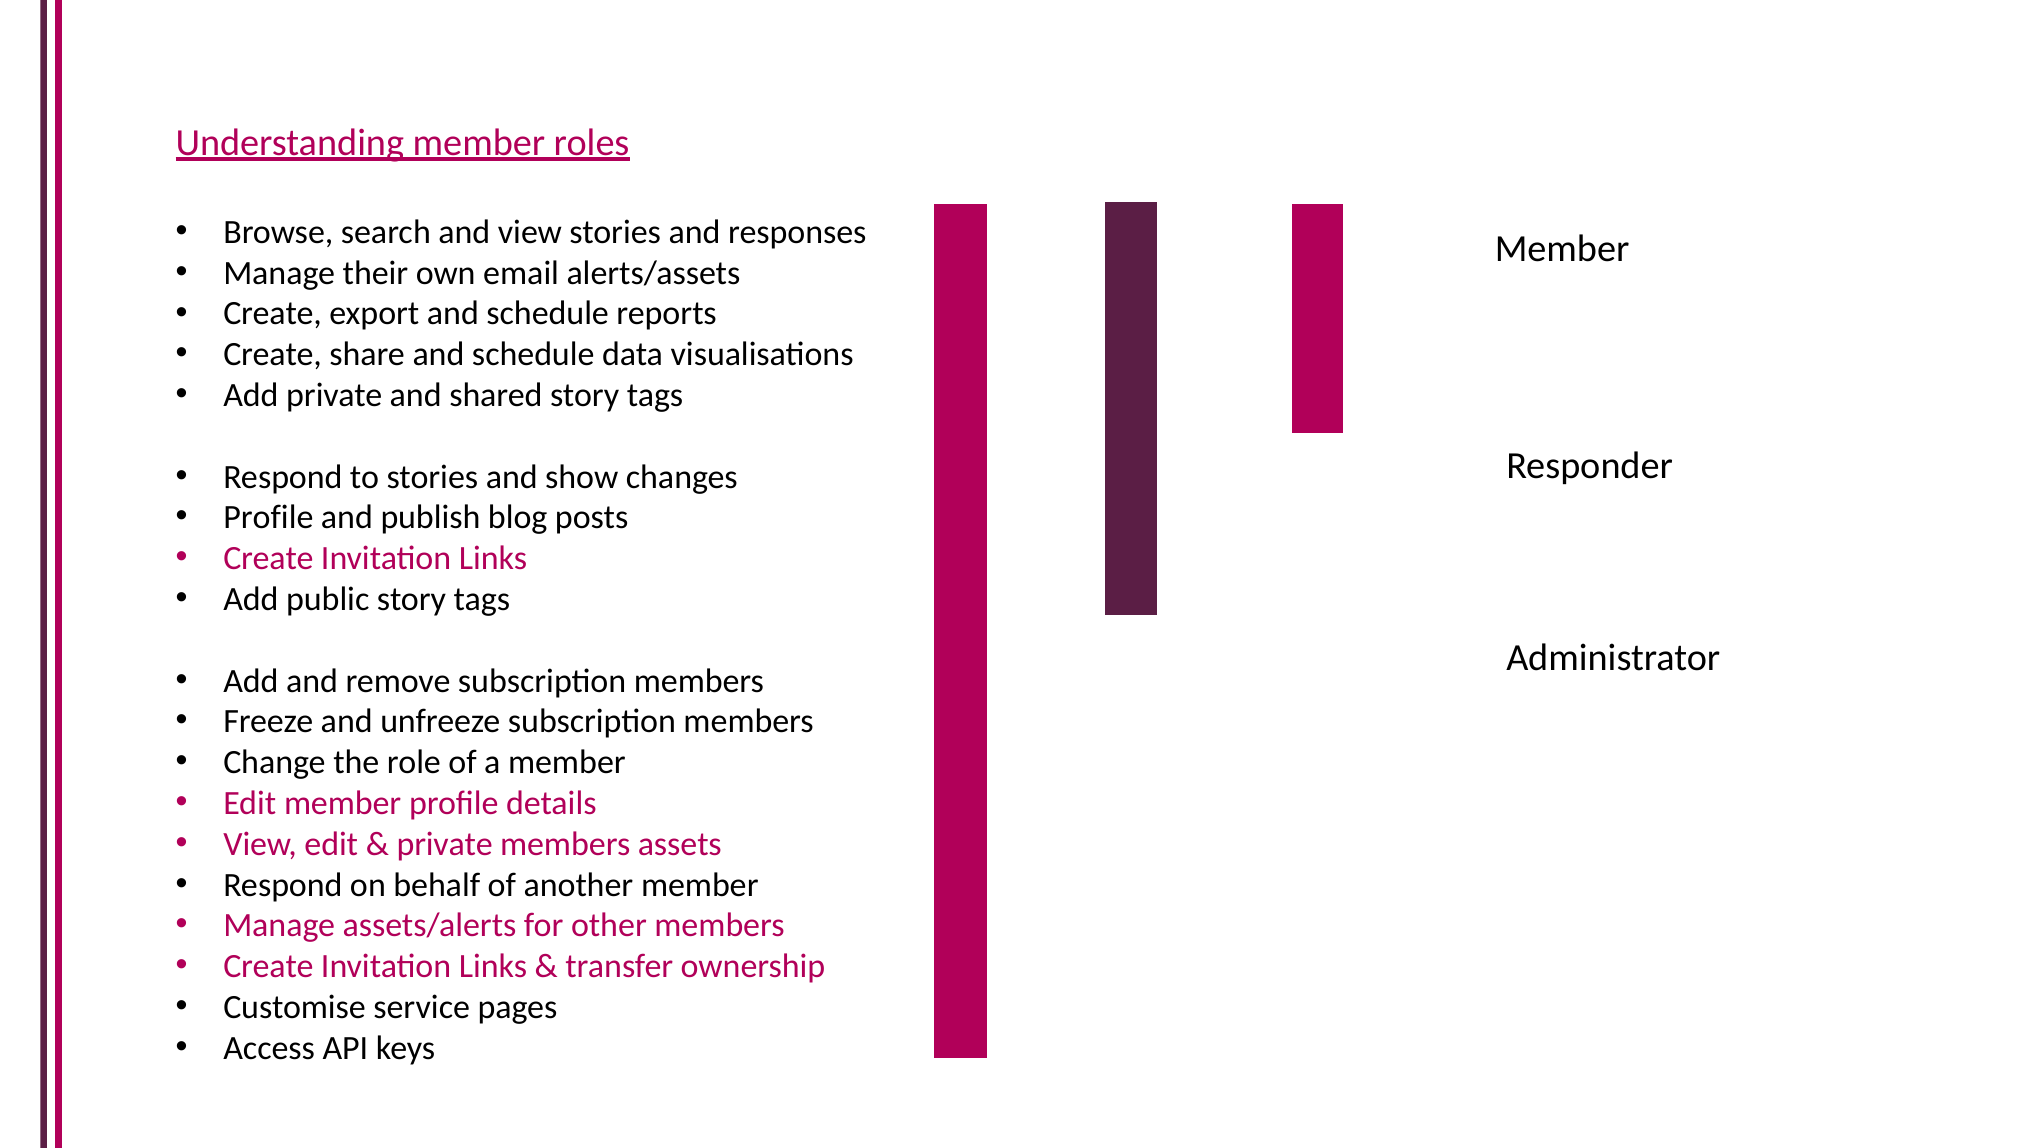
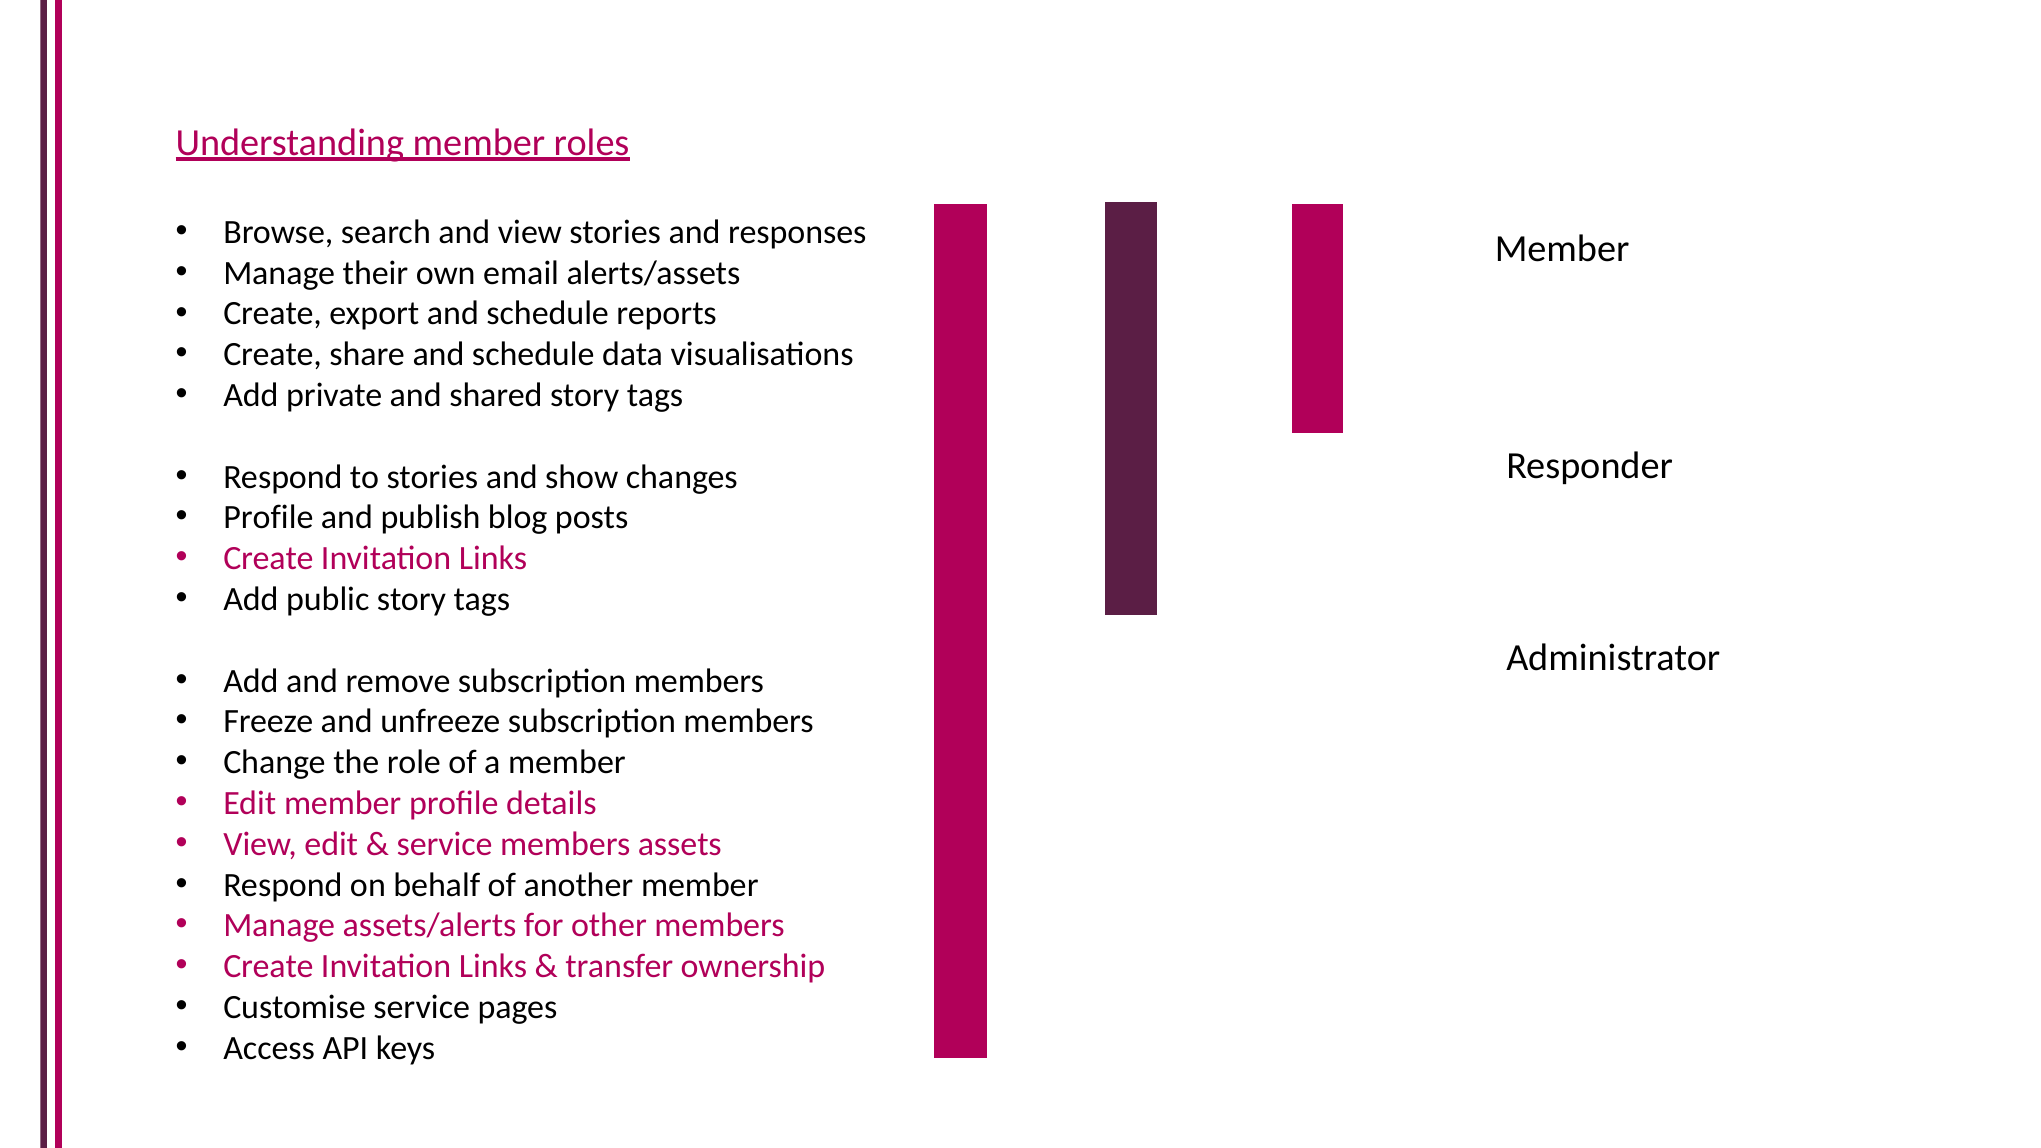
private: private -> service (445, 844)
